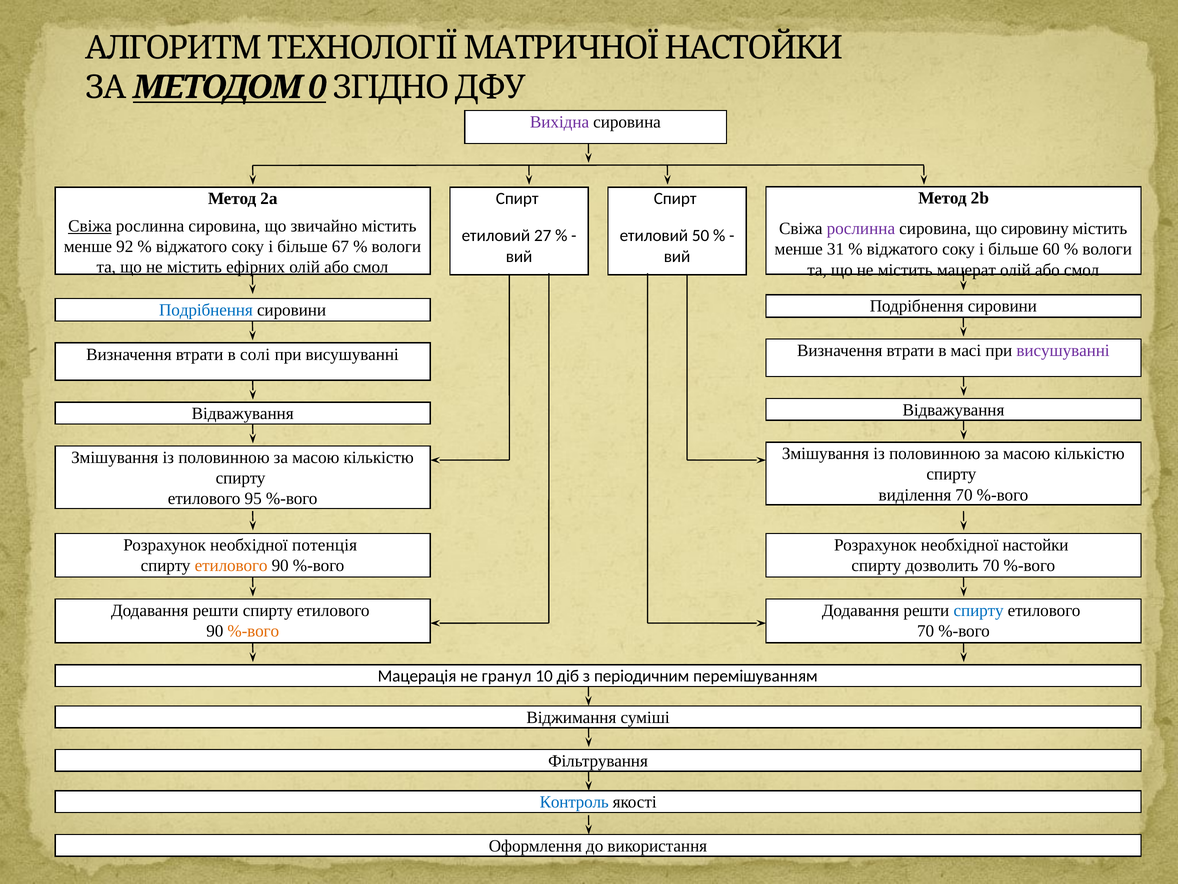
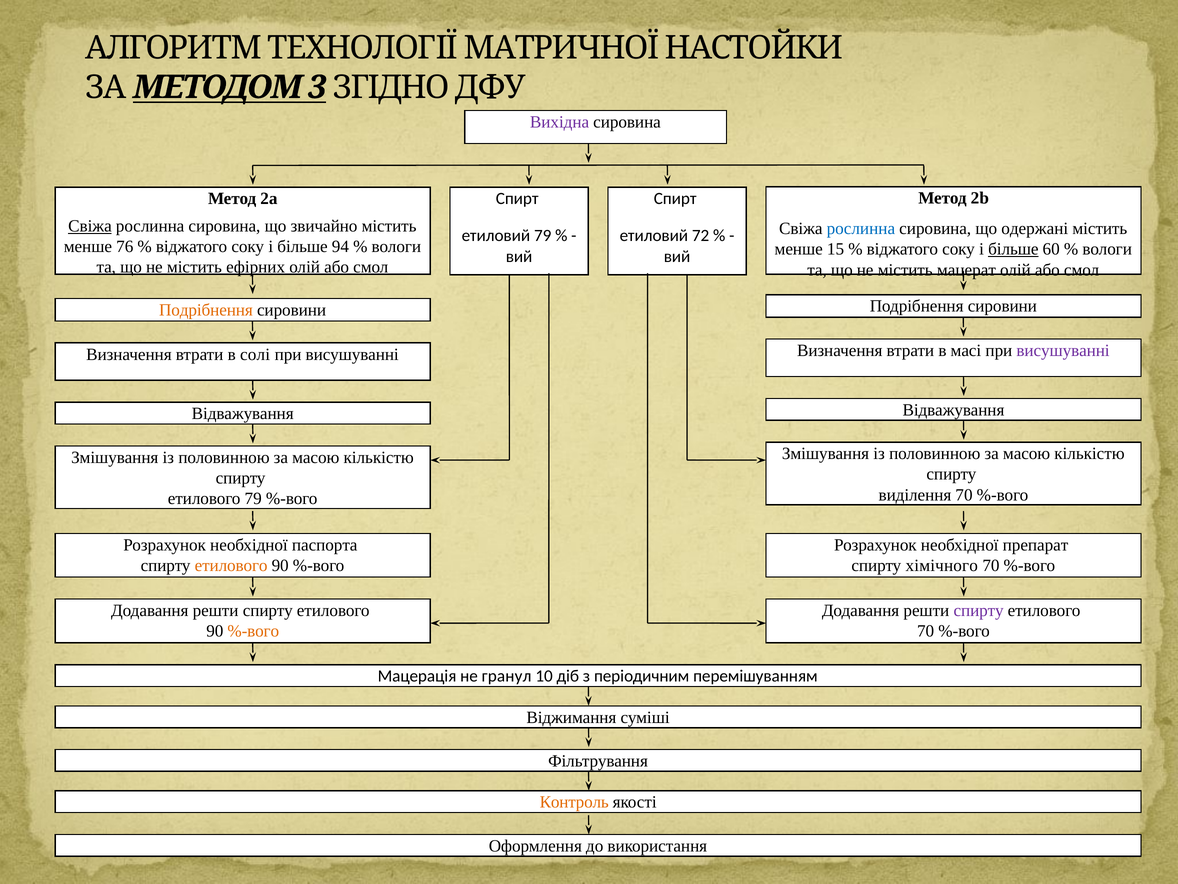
0: 0 -> 3 (317, 87)
рослинна colour: purple -> blue (861, 229)
сировину: сировину -> одержані (1035, 229)
етиловий 27: 27 -> 79 (543, 236)
50: 50 -> 72 (701, 236)
92: 92 -> 76 (125, 246)
67: 67 -> 94 (340, 246)
31: 31 -> 15 (836, 249)
більше underline: none -> present (1013, 249)
Подрібнення colour: blue -> orange (206, 310)
етилового 95: 95 -> 79 (253, 498)
потенція: потенція -> паспорта (325, 545)
необхідної настойки: настойки -> препарат (1035, 545)
дозволить: дозволить -> хімічного (942, 565)
спирту colour: blue -> purple (979, 610)
Контроль colour: blue -> orange (574, 802)
